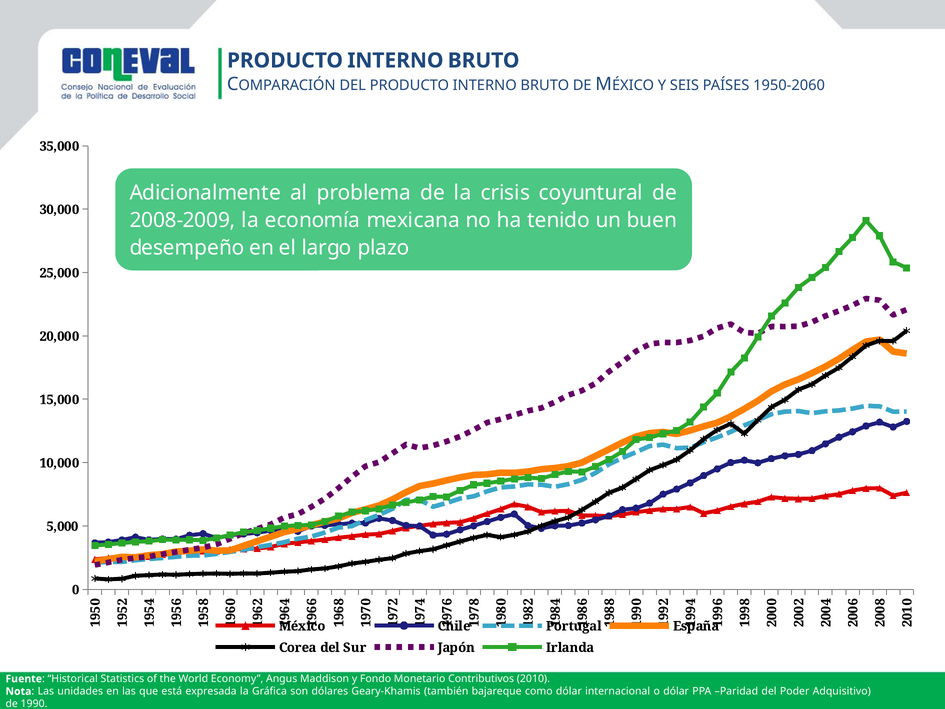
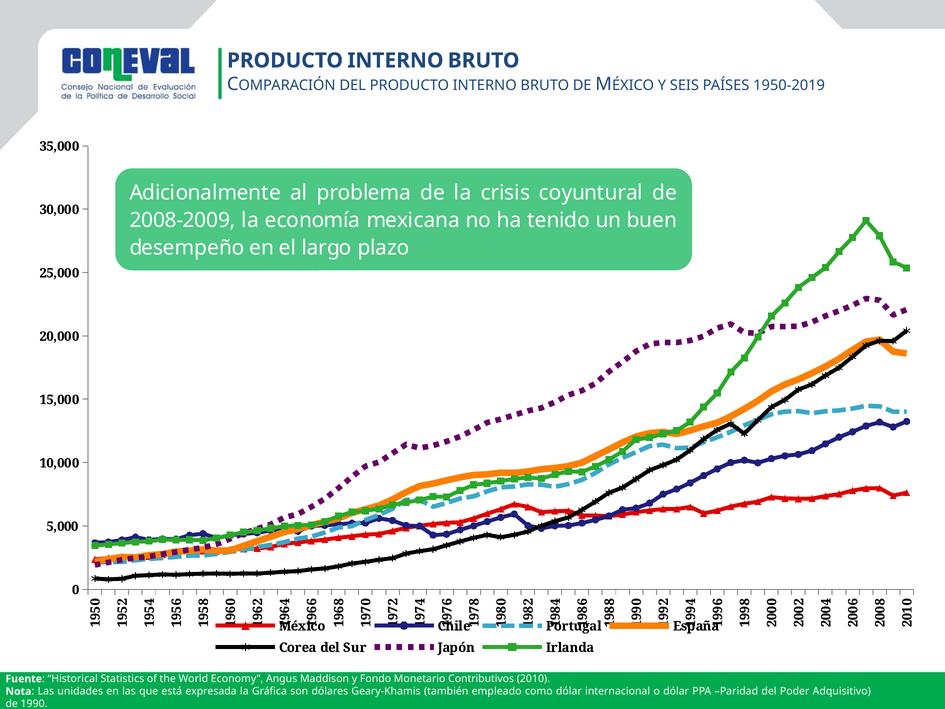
1950-2060: 1950-2060 -> 1950-2019 (789, 85)
bajareque: bajareque -> empleado (497, 691)
